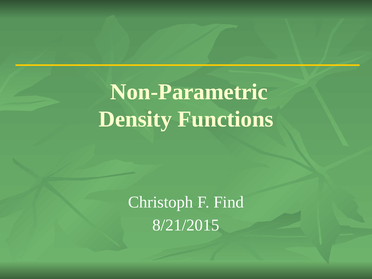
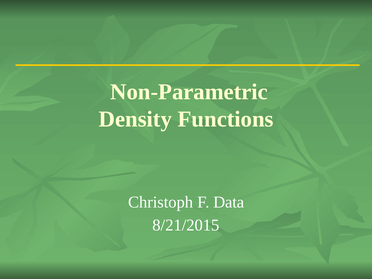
Find: Find -> Data (229, 202)
